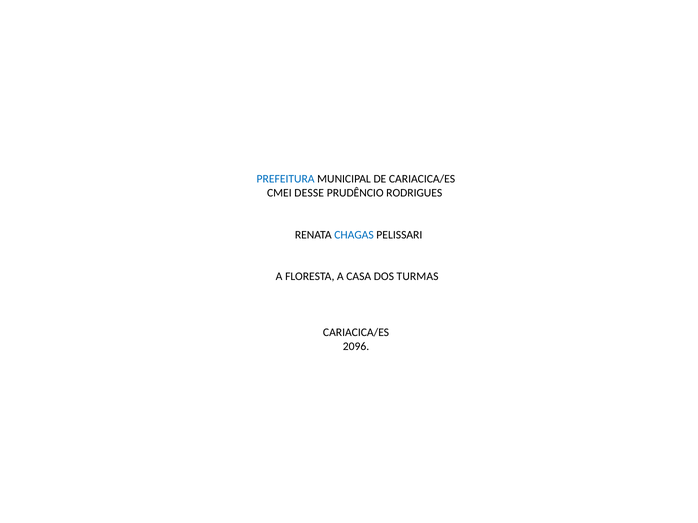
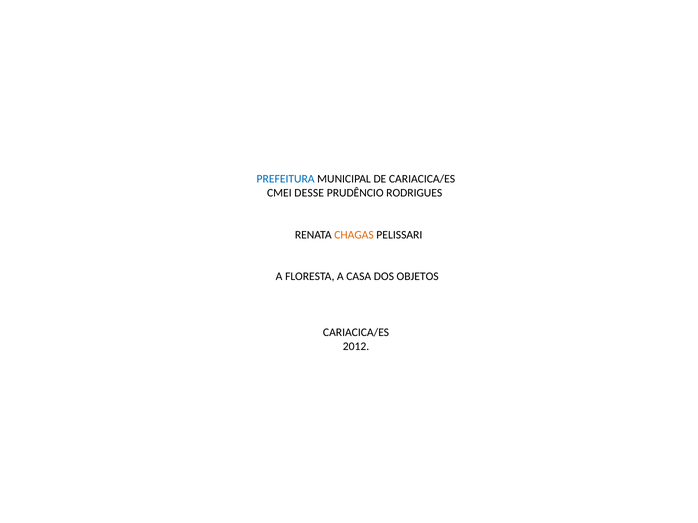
CHAGAS colour: blue -> orange (354, 235)
TURMAS: TURMAS -> OBJETOS (418, 277)
2096: 2096 -> 2012 (356, 347)
